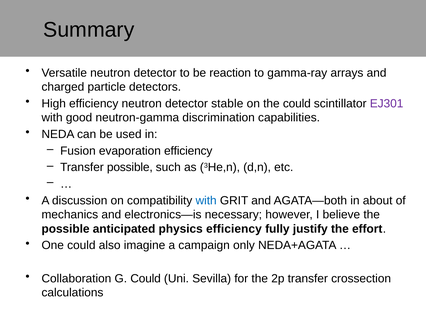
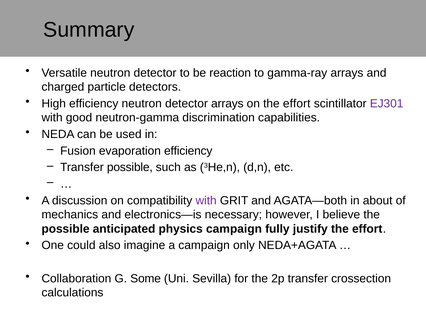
detector stable: stable -> arrays (227, 104)
on the could: could -> effort (297, 104)
with colour: blue -> purple (206, 201)
physics efficiency: efficiency -> campaign (234, 229)
G Could: Could -> Some (146, 279)
